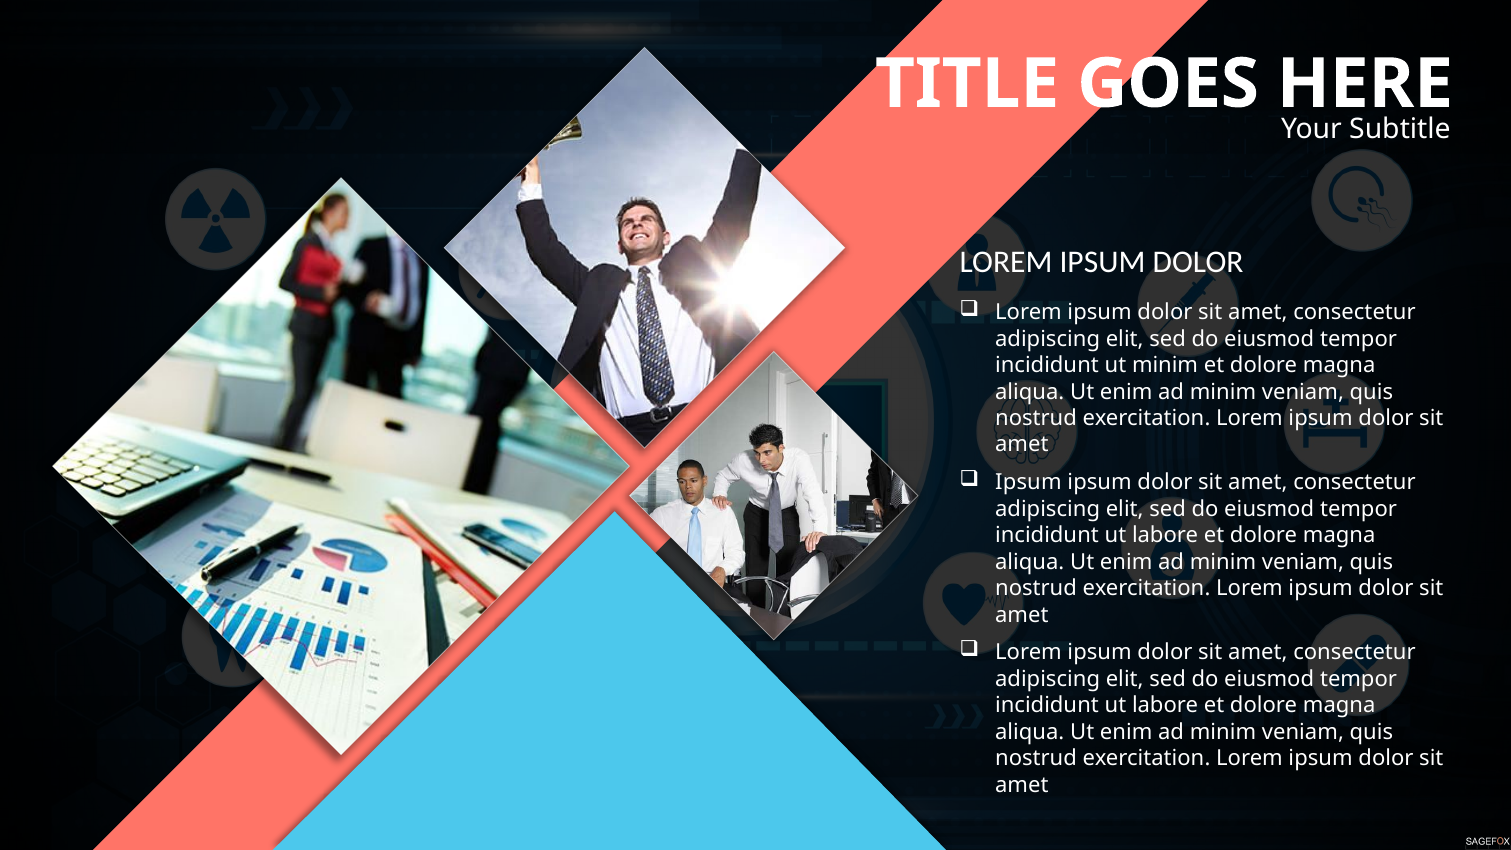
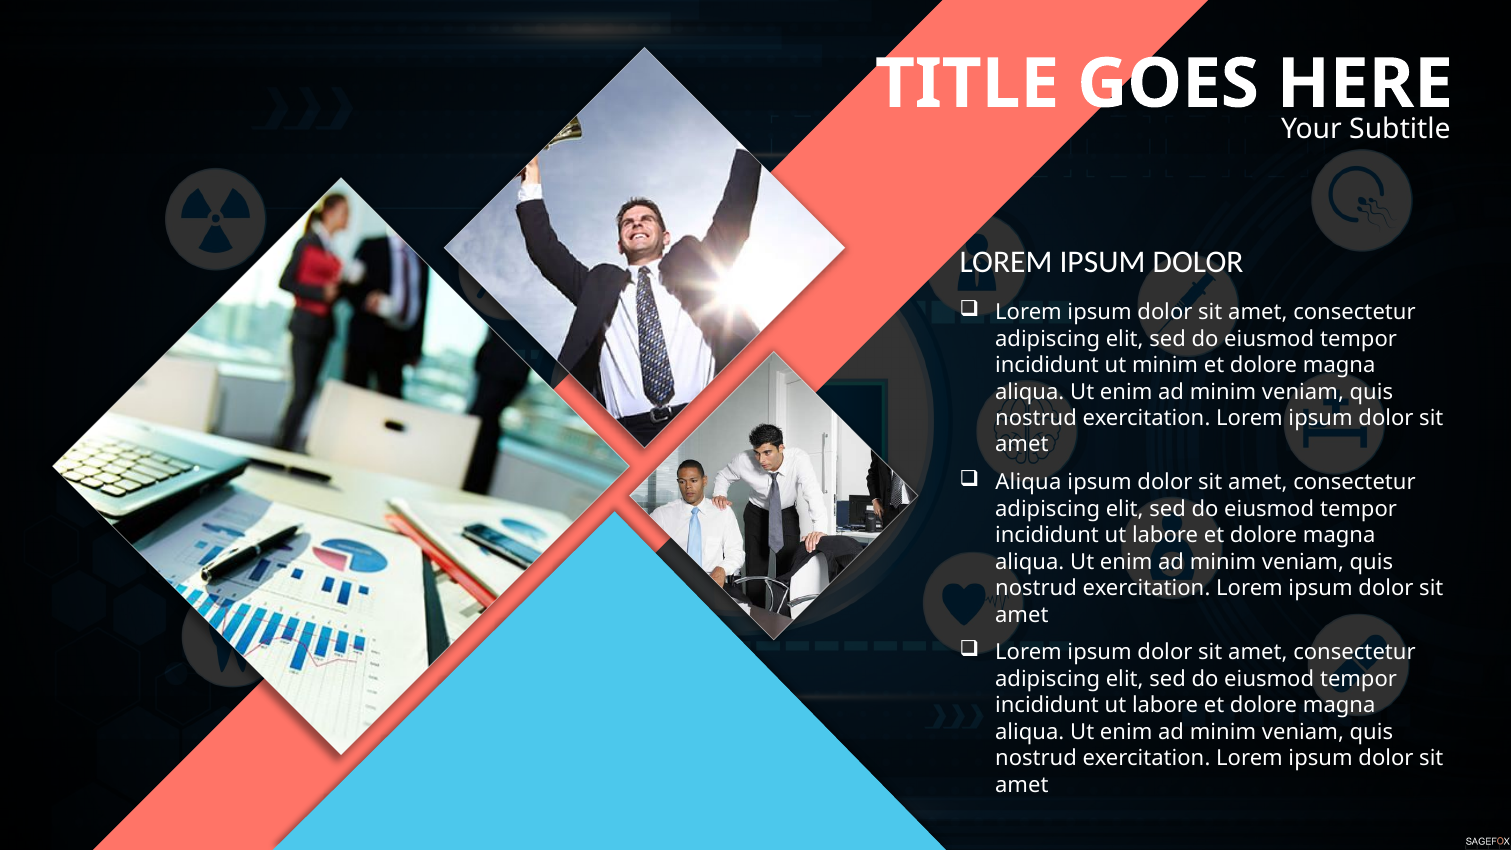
Ipsum: Ipsum -> Aliqua (1028, 482)
